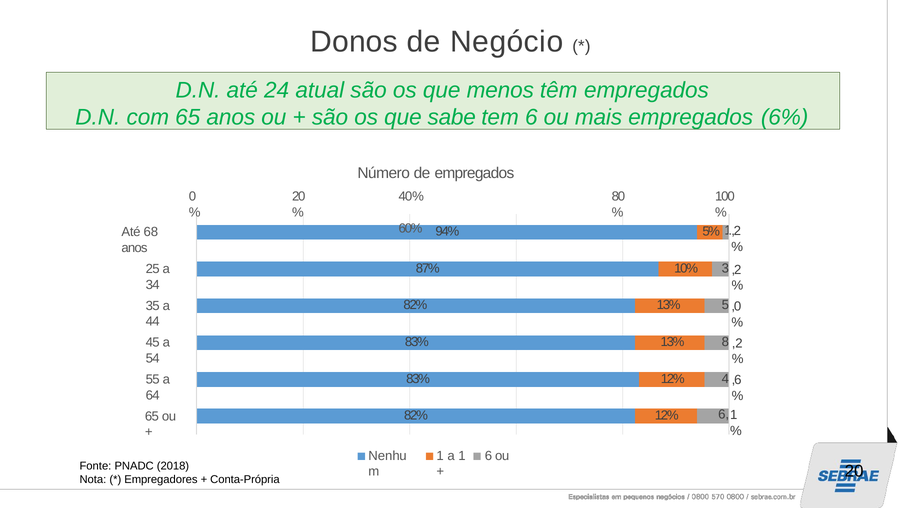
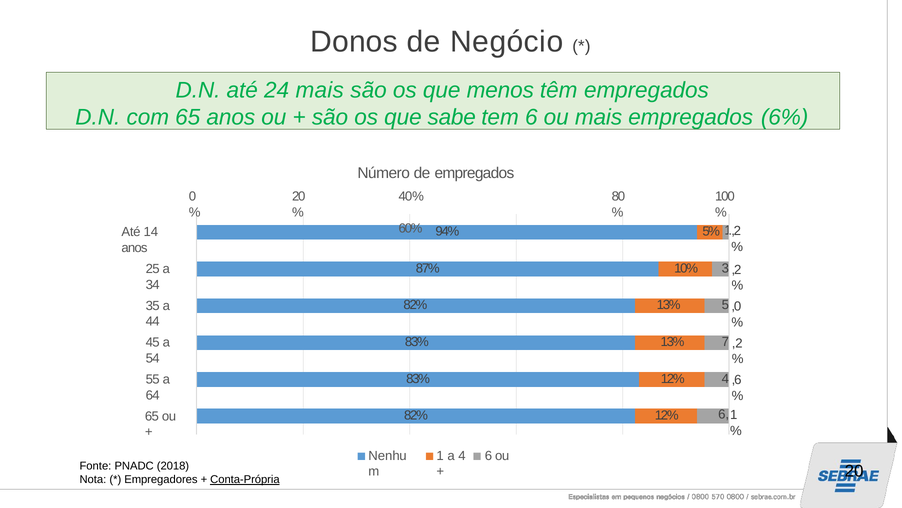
24 atual: atual -> mais (320, 90)
68: 68 -> 14 (151, 232)
8: 8 -> 7 (725, 341)
a 1: 1 -> 4 (462, 455)
Conta-Própria underline: none -> present (245, 479)
